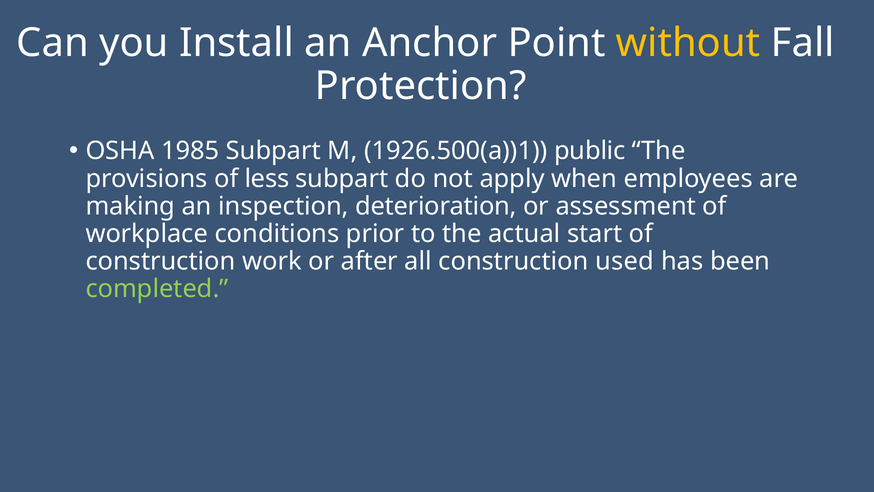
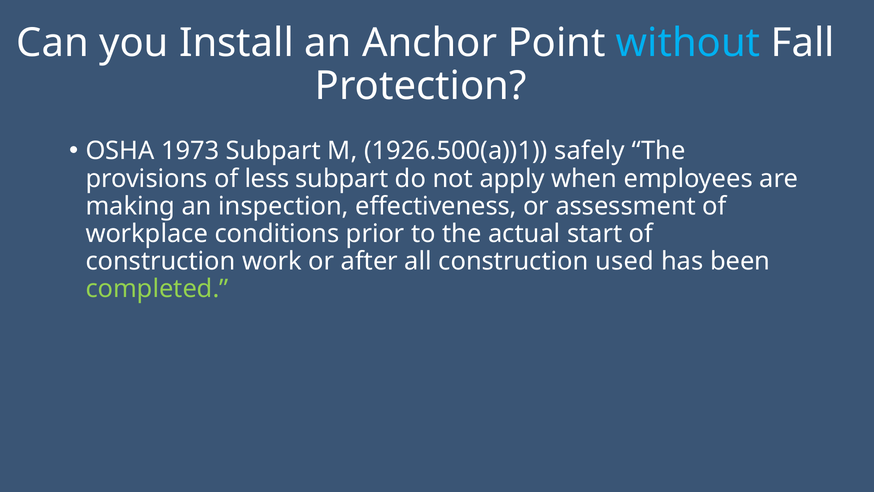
without colour: yellow -> light blue (688, 43)
1985: 1985 -> 1973 (190, 151)
public: public -> safely (590, 151)
deterioration: deterioration -> effectiveness (436, 206)
